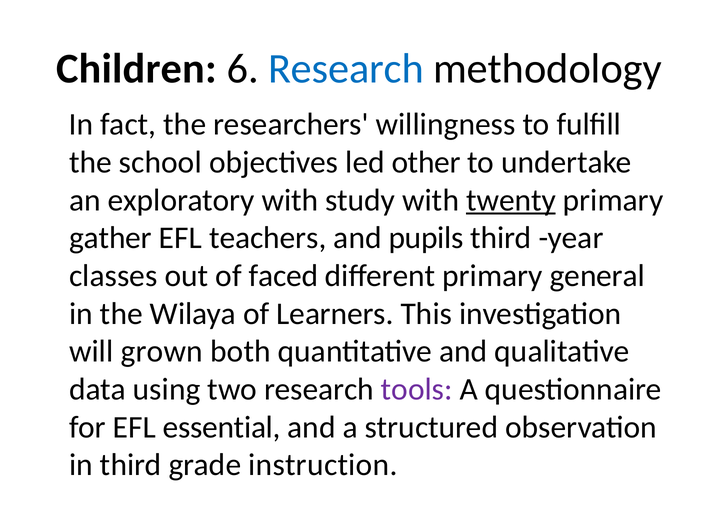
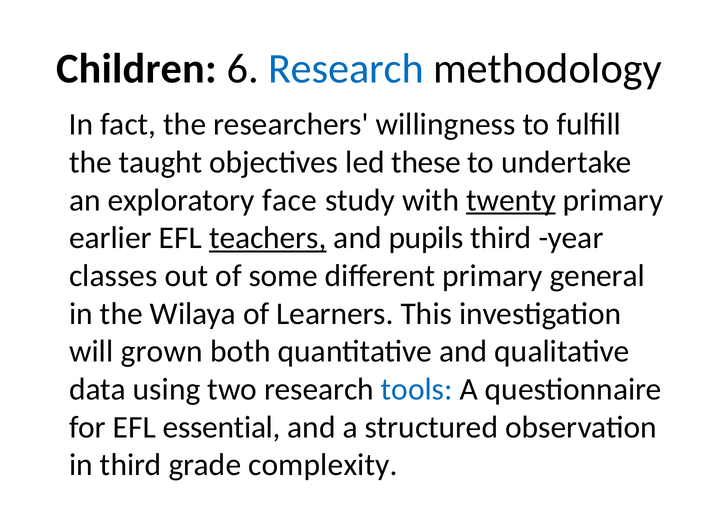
school: school -> taught (161, 162)
other: other -> these (426, 162)
exploratory with: with -> face (290, 200)
gather: gather -> earlier (110, 238)
teachers underline: none -> present (268, 238)
faced: faced -> some (283, 276)
tools colour: purple -> blue (417, 389)
instruction: instruction -> complexity (323, 465)
